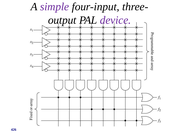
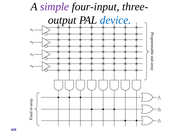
device colour: purple -> blue (115, 20)
